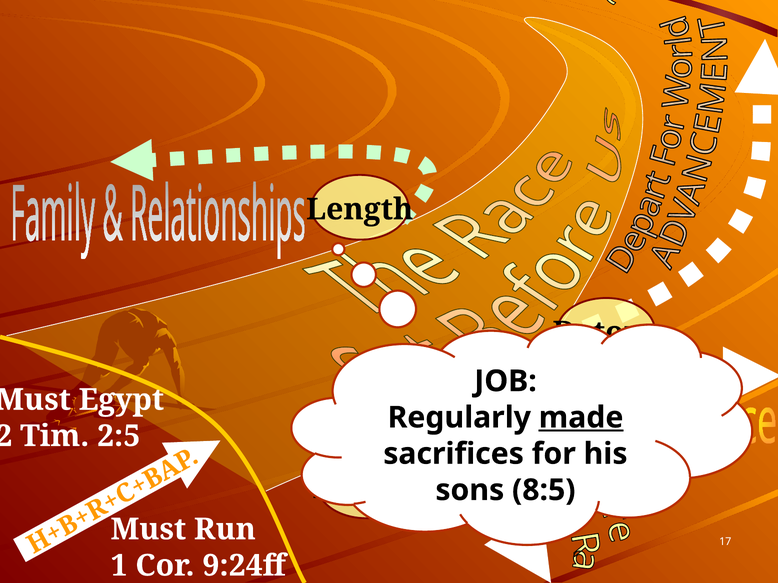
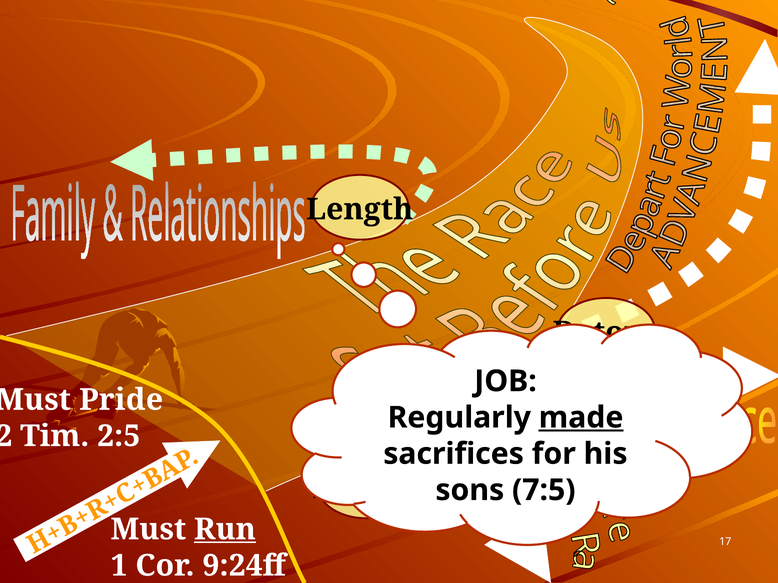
Egypt: Egypt -> Pride (121, 400)
8:5: 8:5 -> 7:5 (544, 491)
Run underline: none -> present (225, 530)
